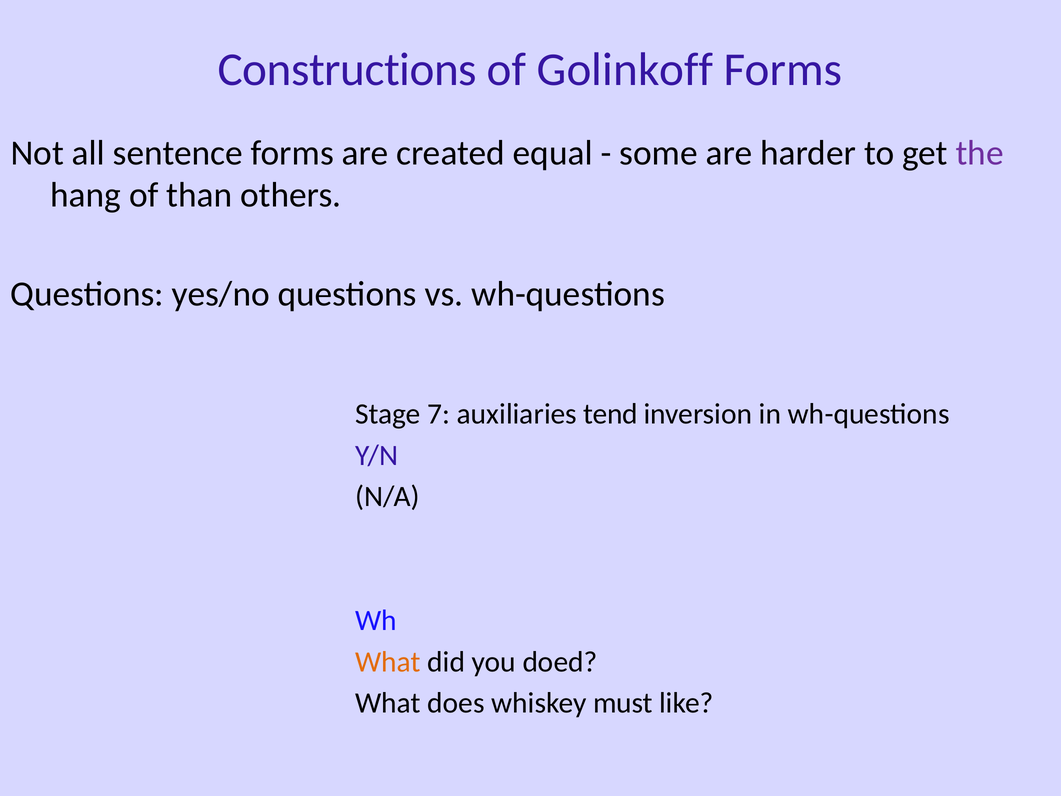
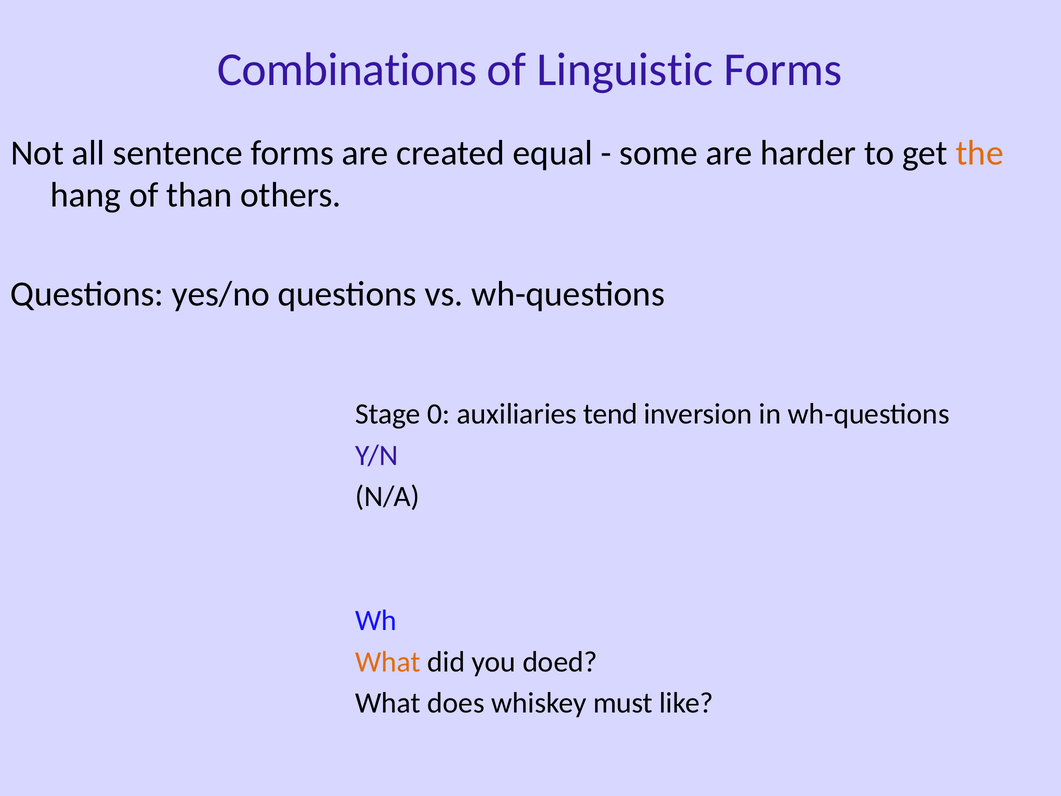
Constructions: Constructions -> Combinations (347, 70)
Golinkoff: Golinkoff -> Linguistic (625, 70)
the colour: purple -> orange (980, 153)
7: 7 -> 0 (439, 414)
